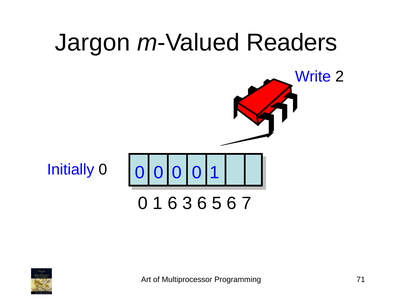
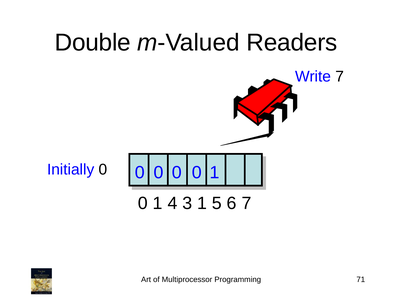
Jargon: Jargon -> Double (93, 43)
Write 2: 2 -> 7 (340, 76)
1 6: 6 -> 4 (172, 203)
3 6: 6 -> 1 (202, 203)
